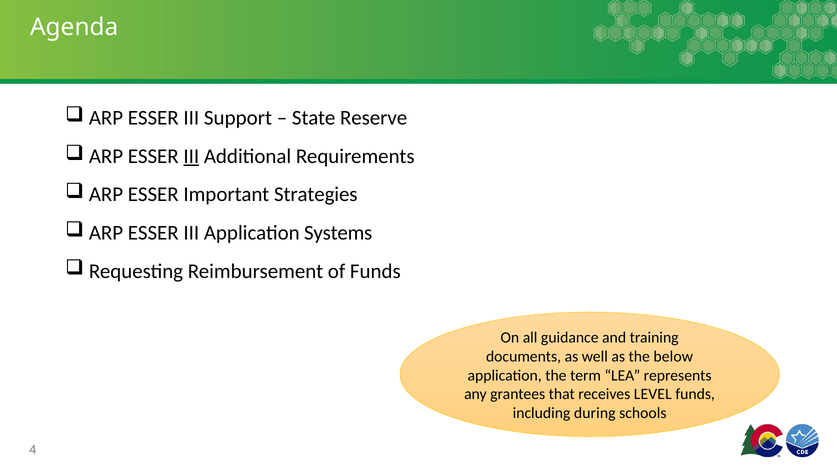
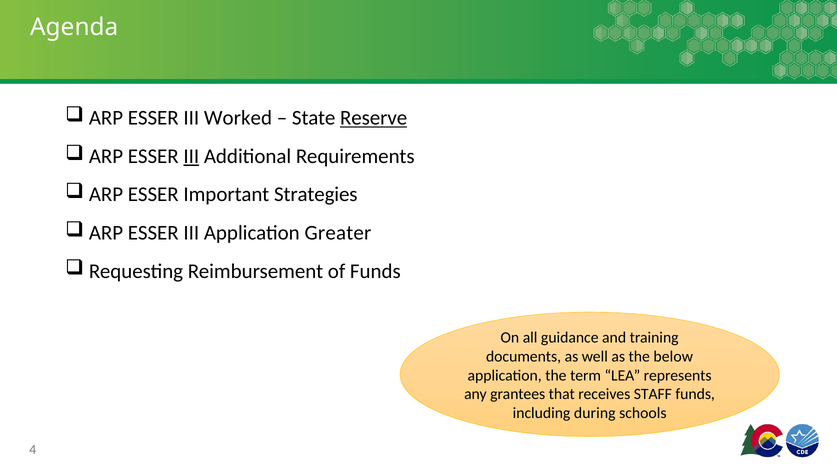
Support: Support -> Worked (238, 118)
Reserve underline: none -> present (374, 118)
Systems: Systems -> Greater (338, 233)
LEVEL: LEVEL -> STAFF (653, 394)
